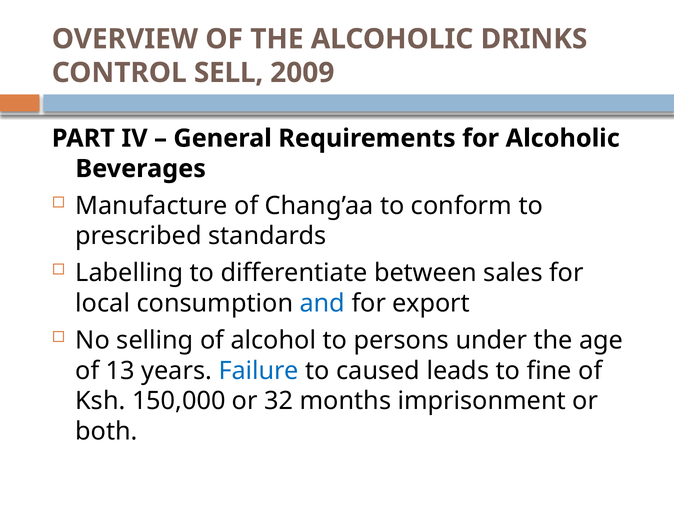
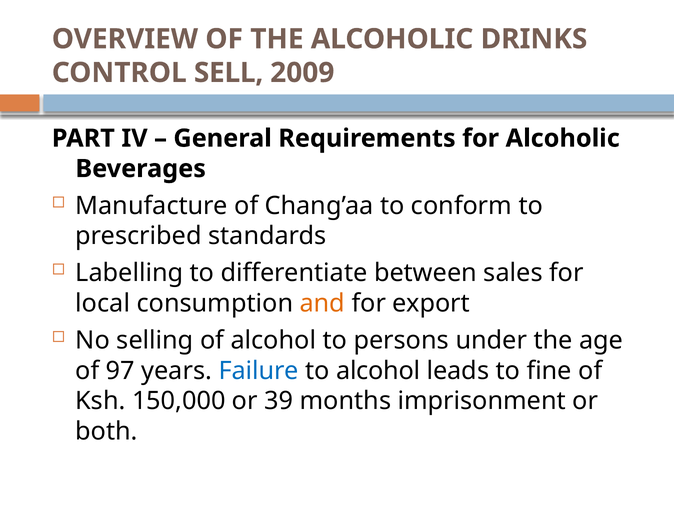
and colour: blue -> orange (322, 303)
13: 13 -> 97 (120, 370)
to caused: caused -> alcohol (378, 370)
32: 32 -> 39 (279, 401)
